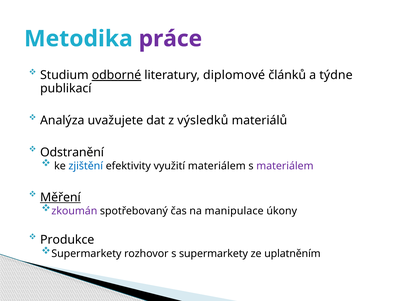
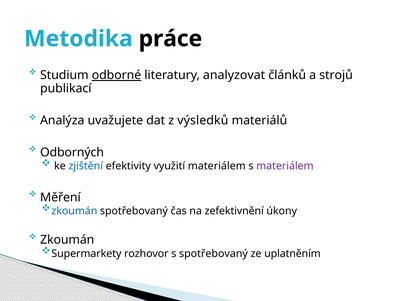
práce colour: purple -> black (170, 39)
diplomové: diplomové -> analyzovat (234, 75)
týdne: týdne -> strojů (336, 75)
Odstranění: Odstranění -> Odborných (72, 153)
Měření underline: present -> none (60, 198)
zkoumán colour: purple -> blue (74, 211)
manipulace: manipulace -> zefektivnění (234, 211)
Produkce: Produkce -> Zkoumán (67, 240)
s supermarkety: supermarkety -> spotřebovaný (213, 254)
